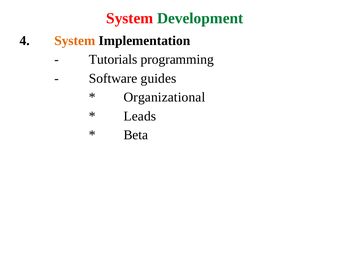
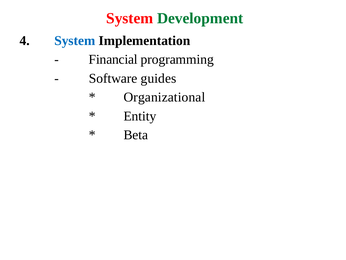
System colour: orange -> blue (75, 40)
Tutorials: Tutorials -> Financial (113, 59)
Leads: Leads -> Entity (140, 116)
